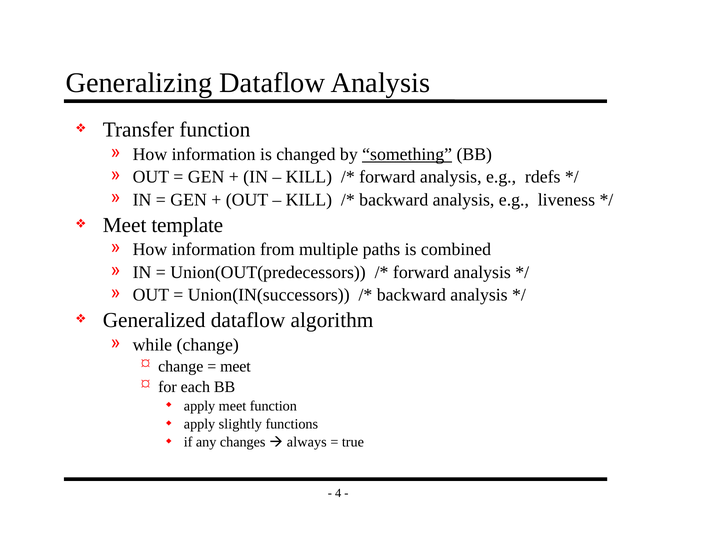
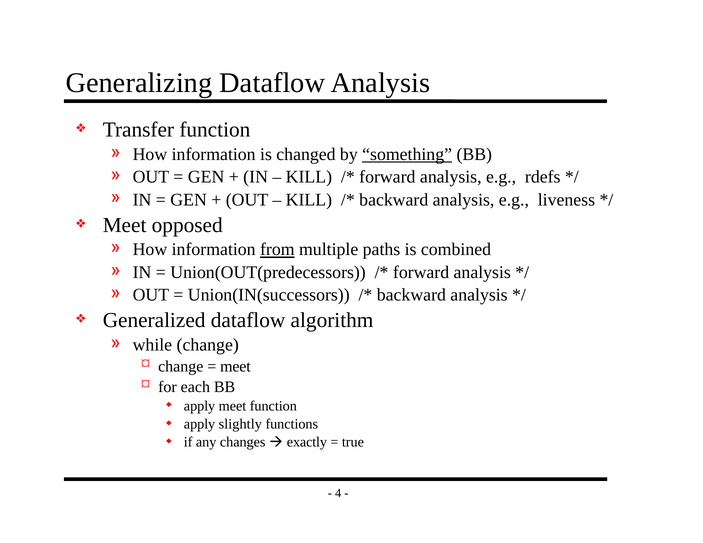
template: template -> opposed (187, 225)
from underline: none -> present (277, 250)
always: always -> exactly (307, 442)
